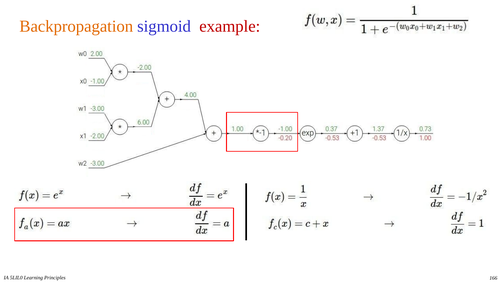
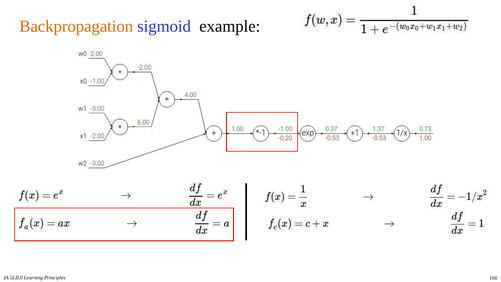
example colour: red -> black (230, 26)
